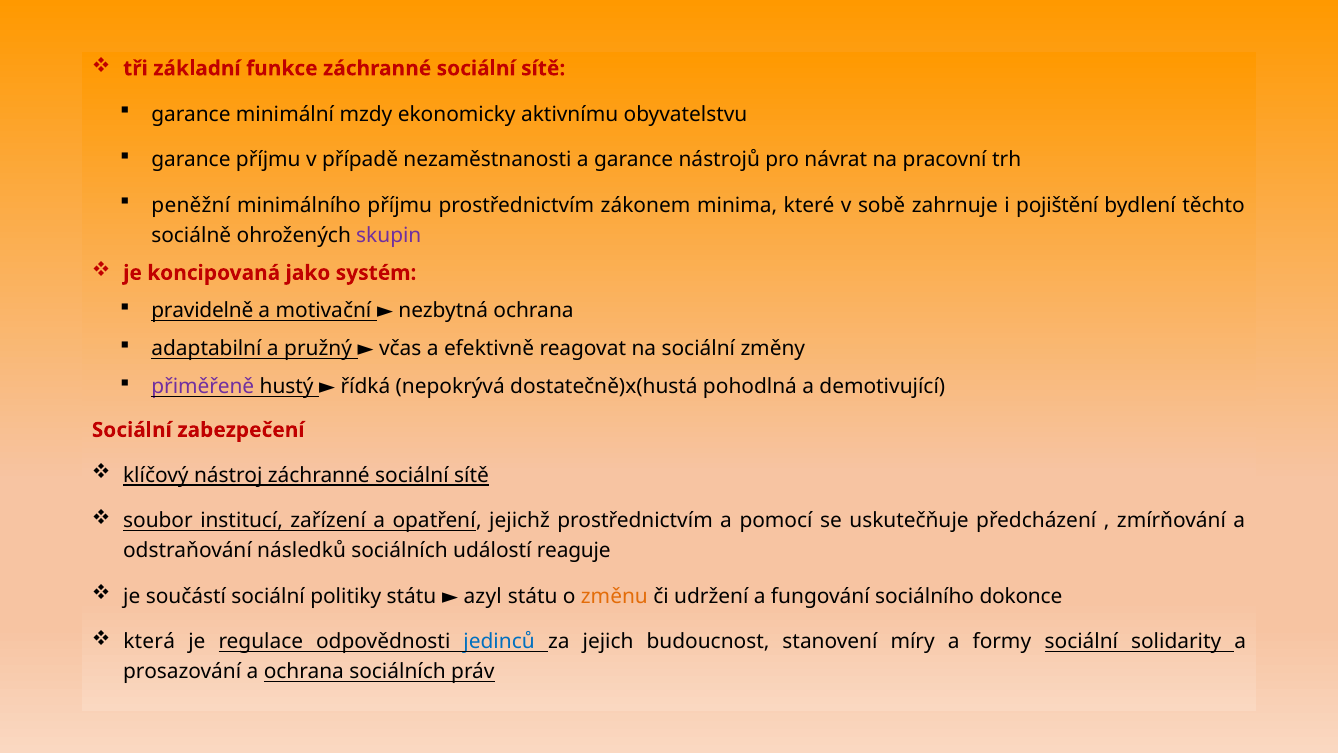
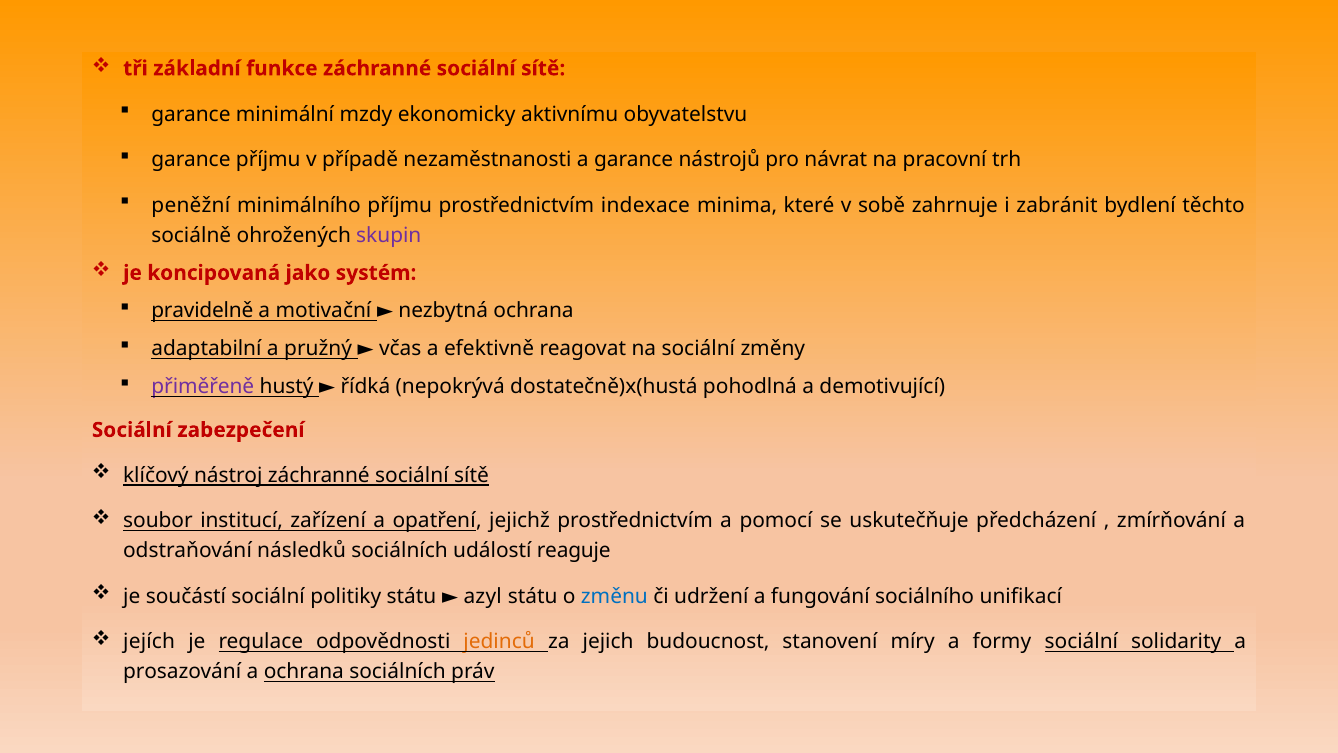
zákonem: zákonem -> indexace (645, 205)
pojištění: pojištění -> zabránit (1057, 205)
změnu colour: orange -> blue (614, 596)
dokonce: dokonce -> unifikací (1021, 596)
která: která -> jejích (149, 642)
jedinců colour: blue -> orange (499, 642)
